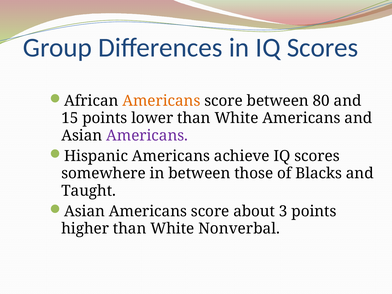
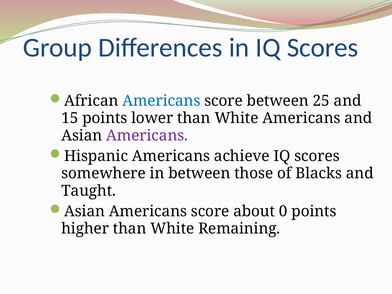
Americans colour: orange -> blue (161, 101)
80: 80 -> 25 (321, 101)
3: 3 -> 0 (283, 211)
Nonverbal: Nonverbal -> Remaining (239, 229)
